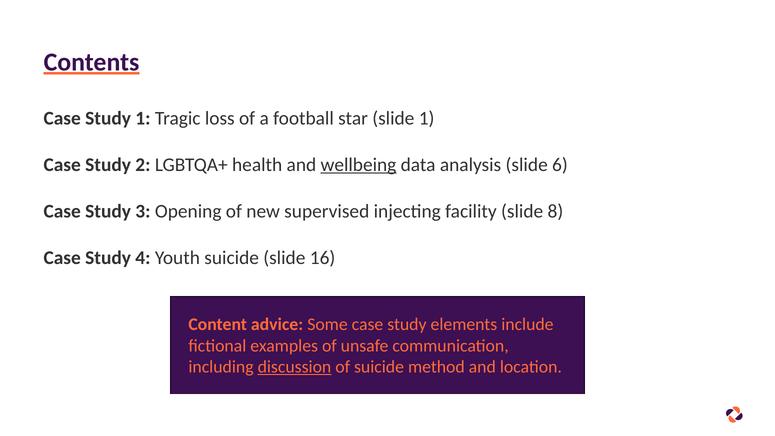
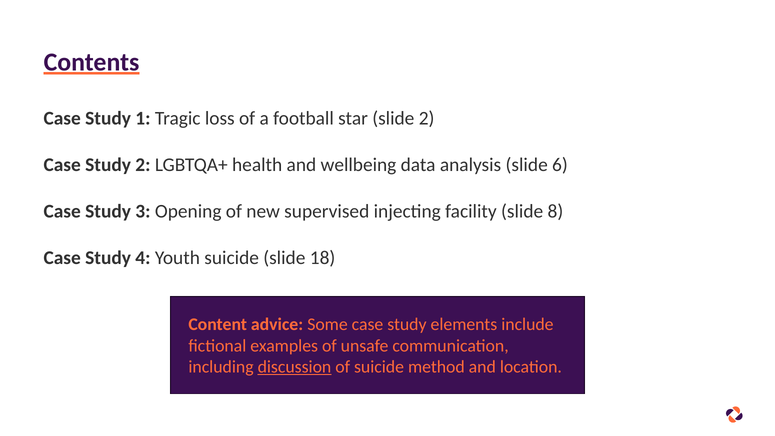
slide 1: 1 -> 2 (427, 118)
wellbeing underline: present -> none (358, 165)
16: 16 -> 18 (323, 258)
